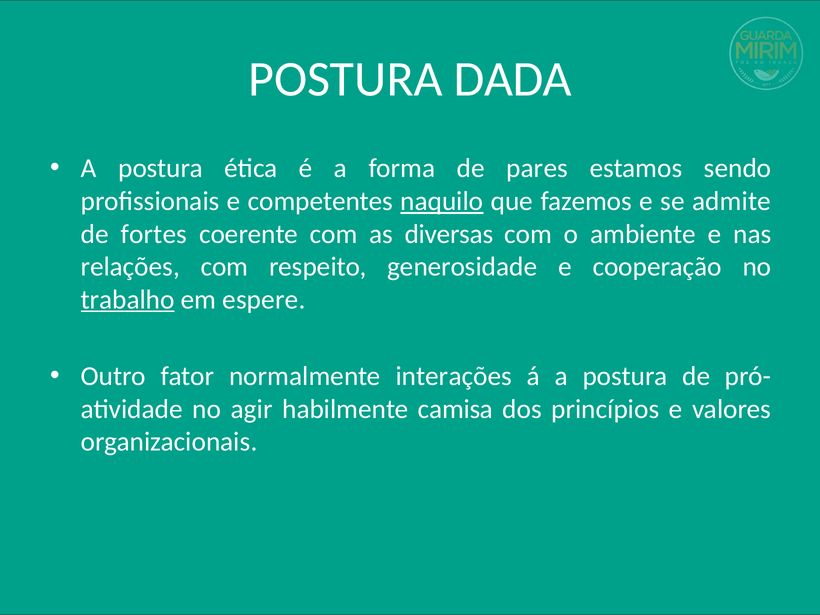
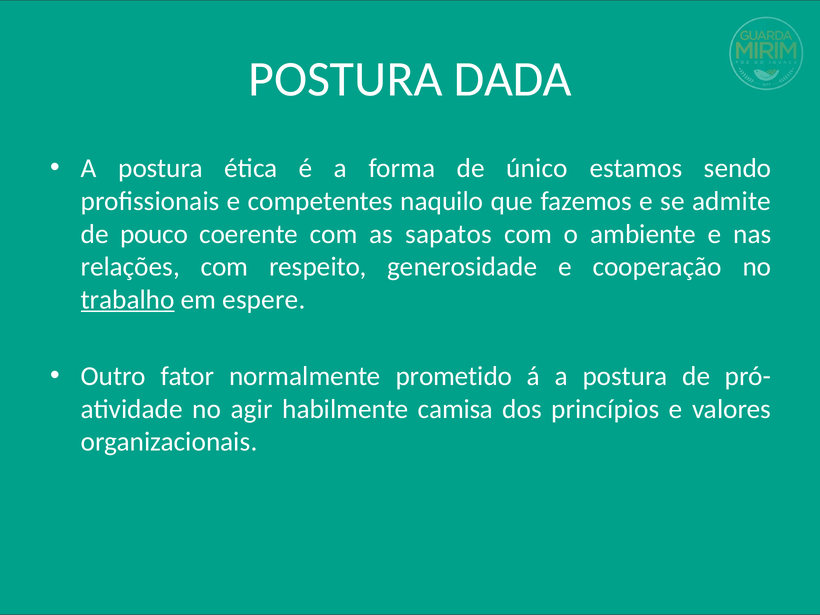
pares: pares -> único (537, 168)
naquilo underline: present -> none (442, 201)
fortes: fortes -> pouco (154, 234)
diversas: diversas -> sapatos (449, 234)
interações: interações -> prometido (454, 376)
